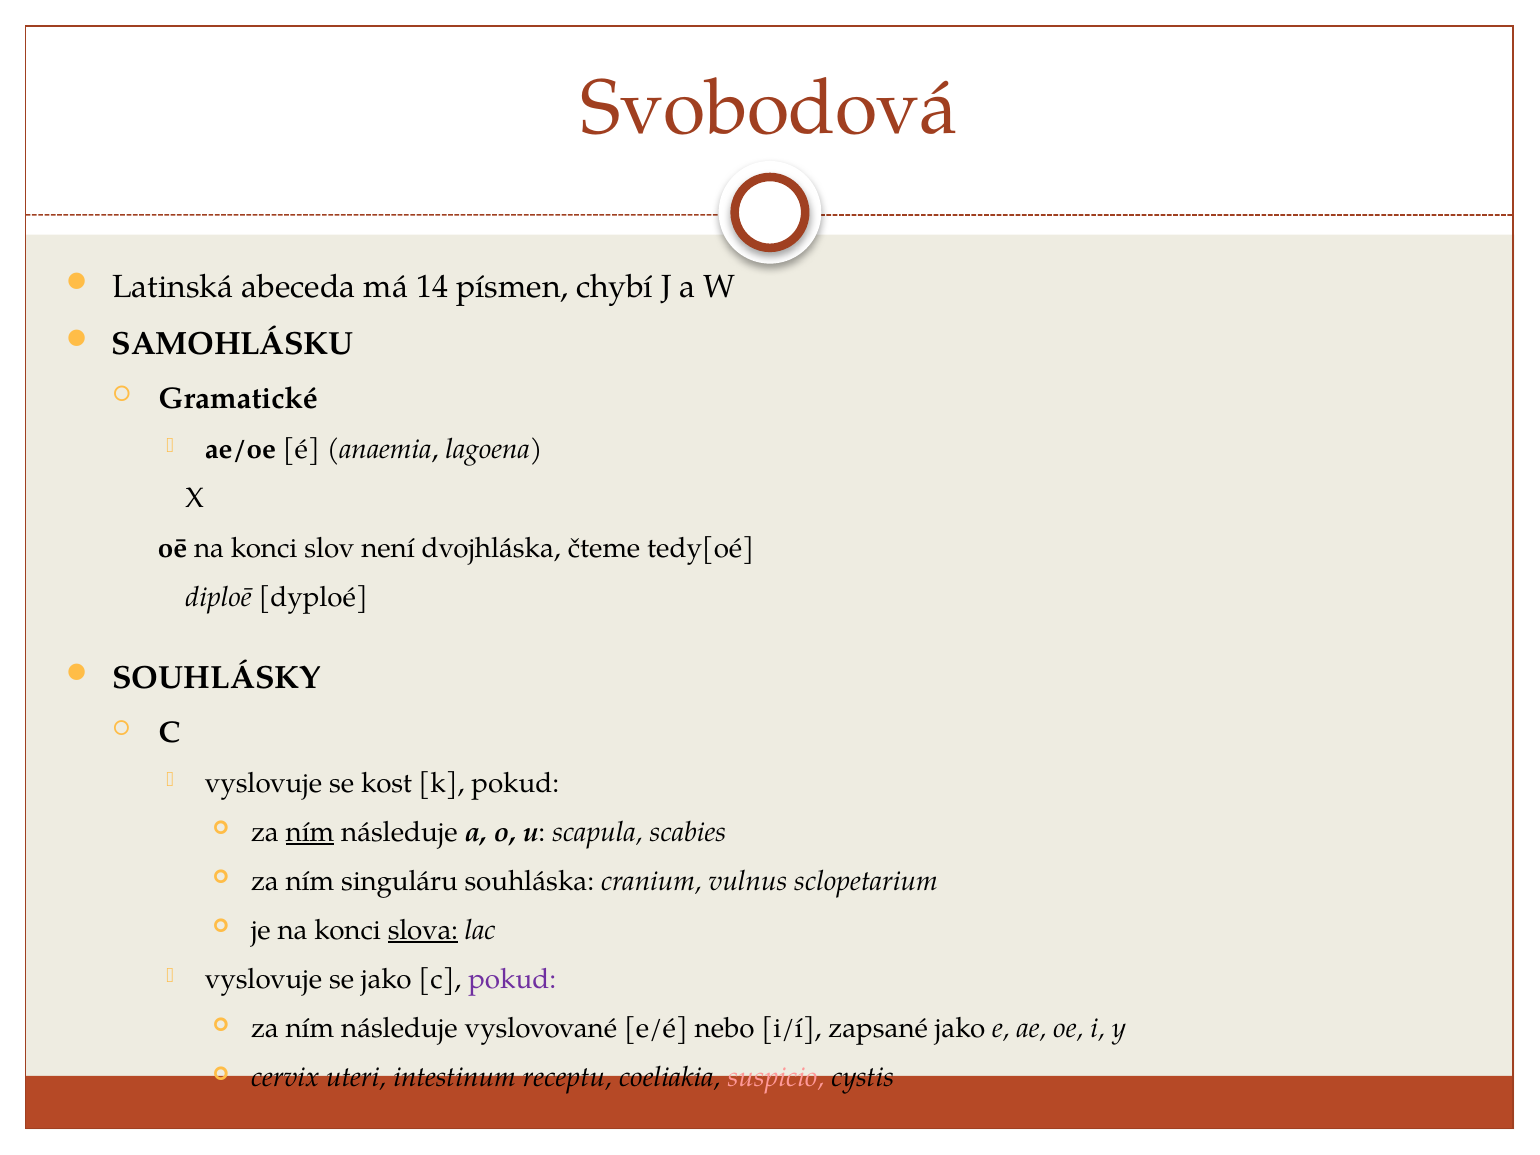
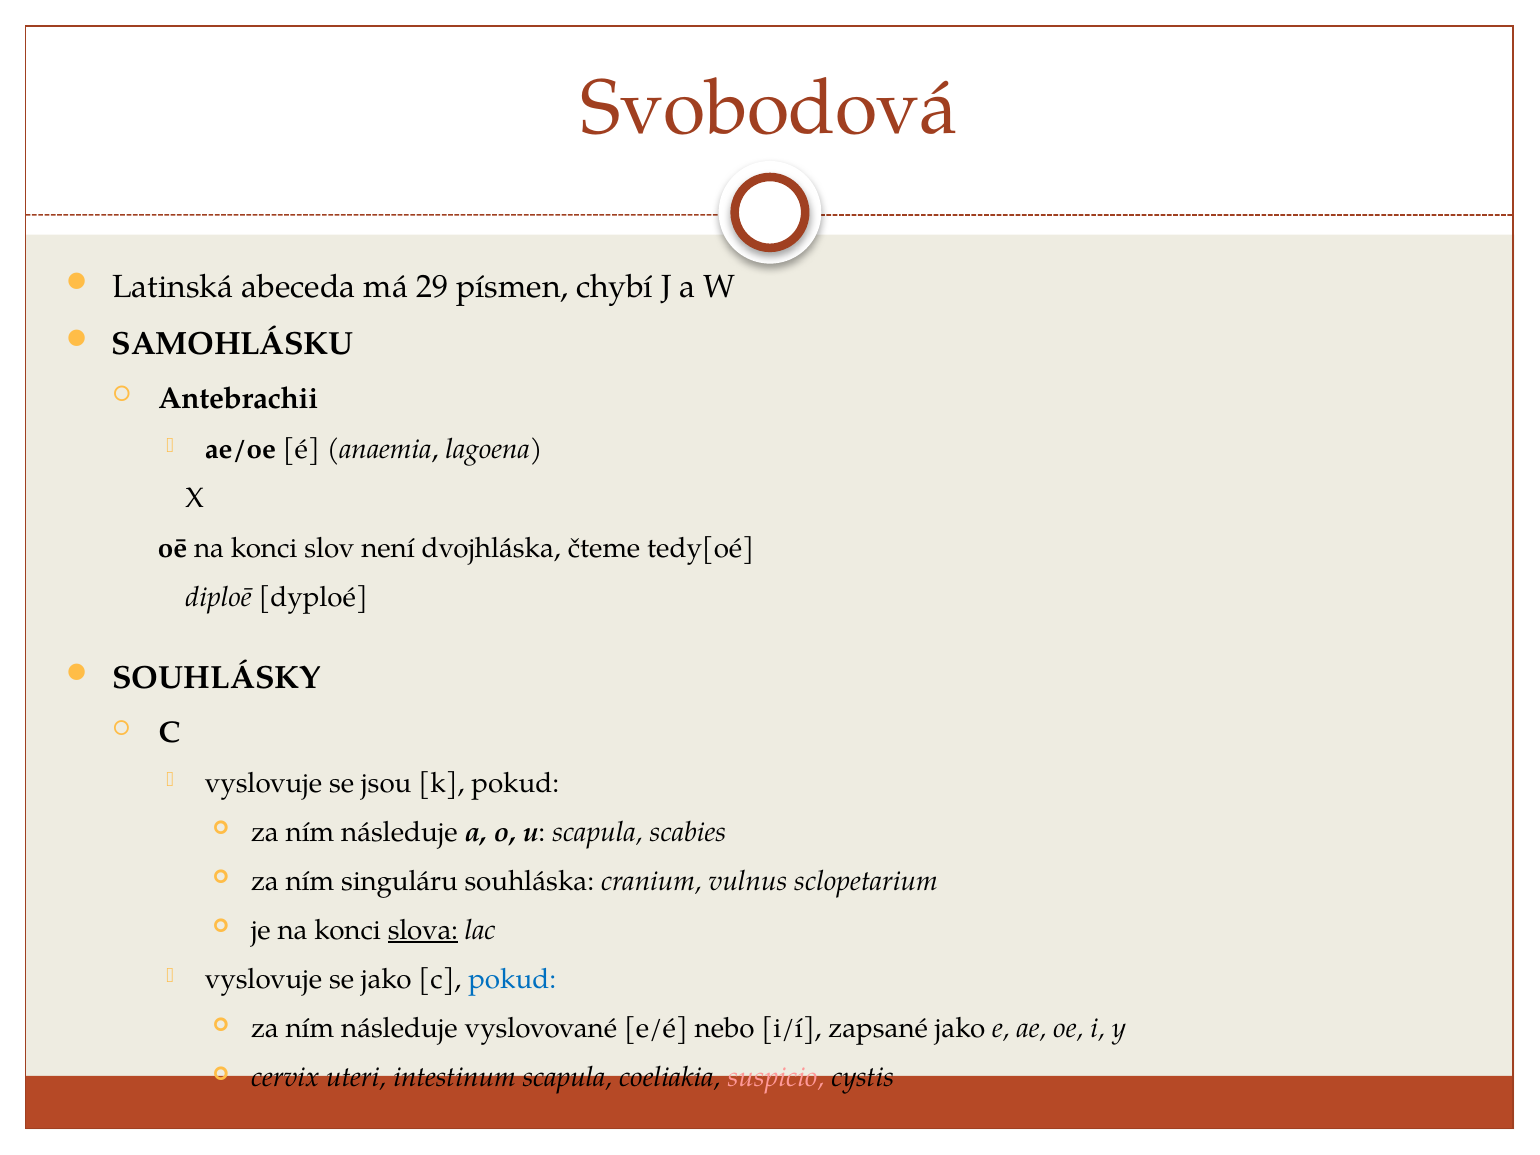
14: 14 -> 29 (432, 287)
Gramatické: Gramatické -> Antebrachii (238, 399)
kost: kost -> jsou (386, 783)
ním underline: present -> none (310, 832)
pokud colour: purple -> blue (512, 980)
intestinum receptu: receptu -> scapula (567, 1078)
